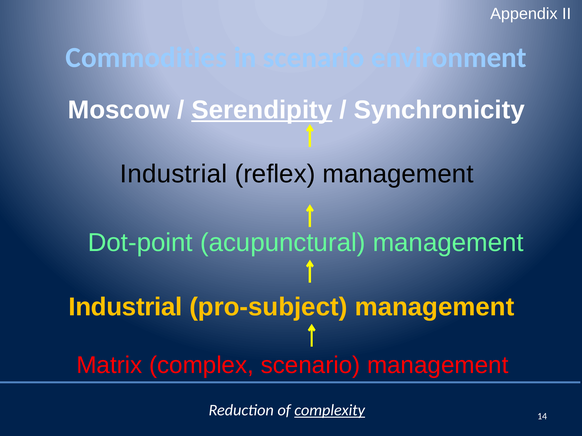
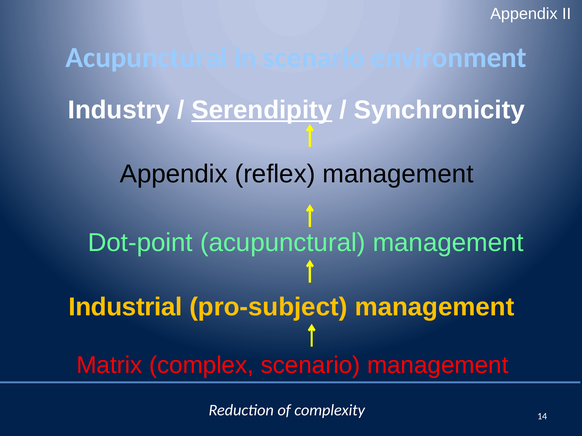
Commodities: Commodities -> Acupunctural (146, 58)
Moscow: Moscow -> Industry (119, 110)
Industrial: Industrial -> Appendix (174, 174)
complexity underline: present -> none (330, 411)
